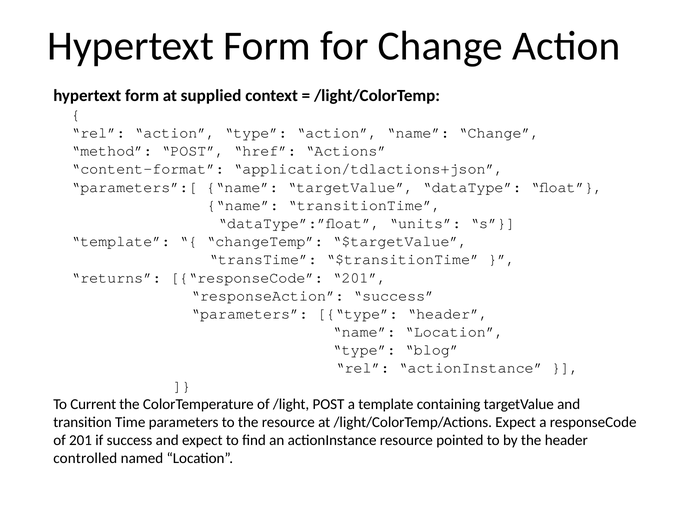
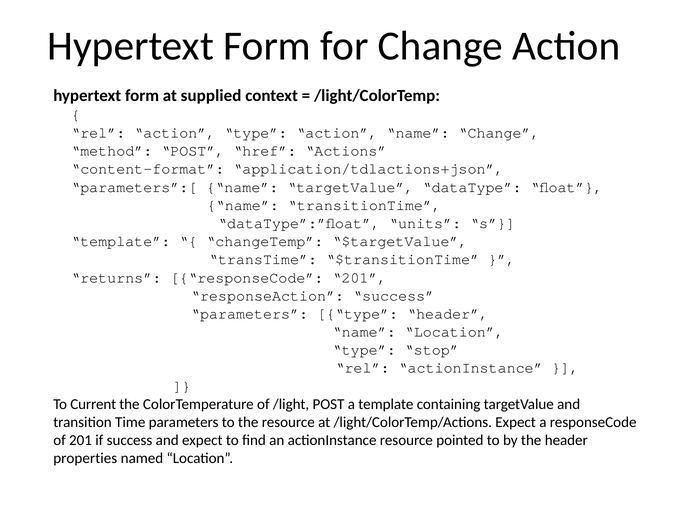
blog: blog -> stop (432, 350)
controlled: controlled -> properties (85, 458)
